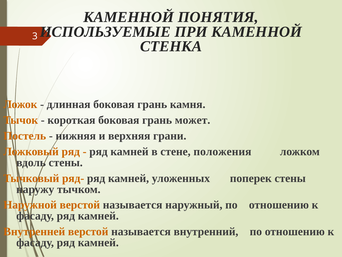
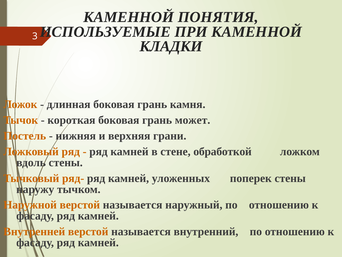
СТЕНКА: СТЕНКА -> КЛАДКИ (171, 46)
положения: положения -> обработкой (223, 151)
